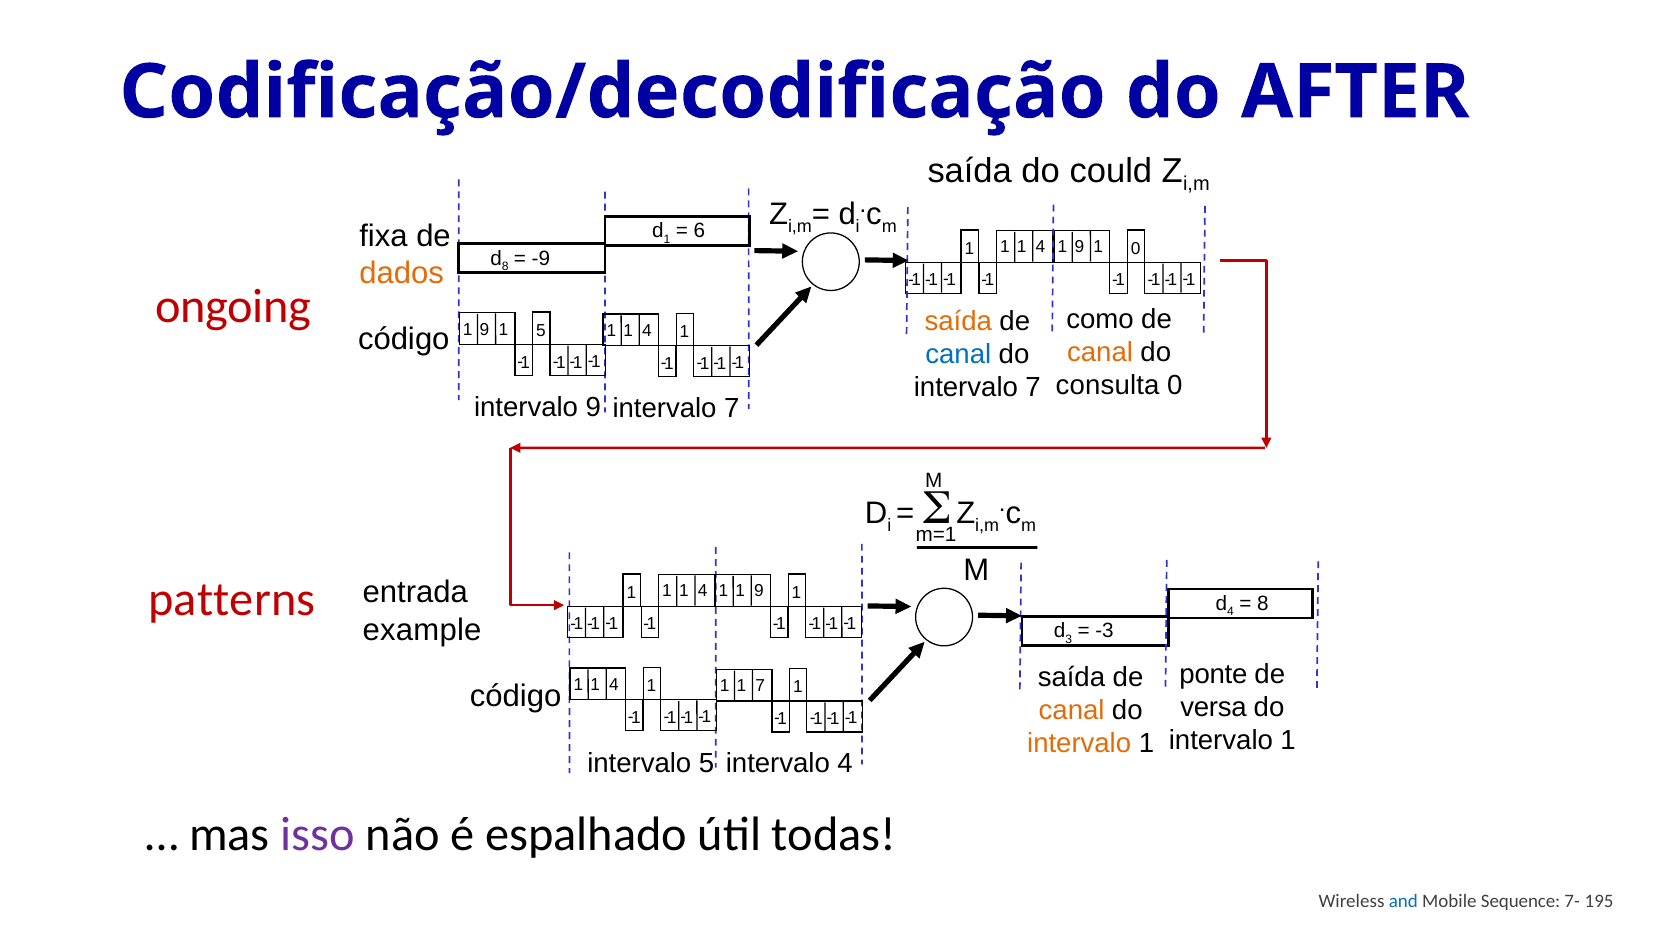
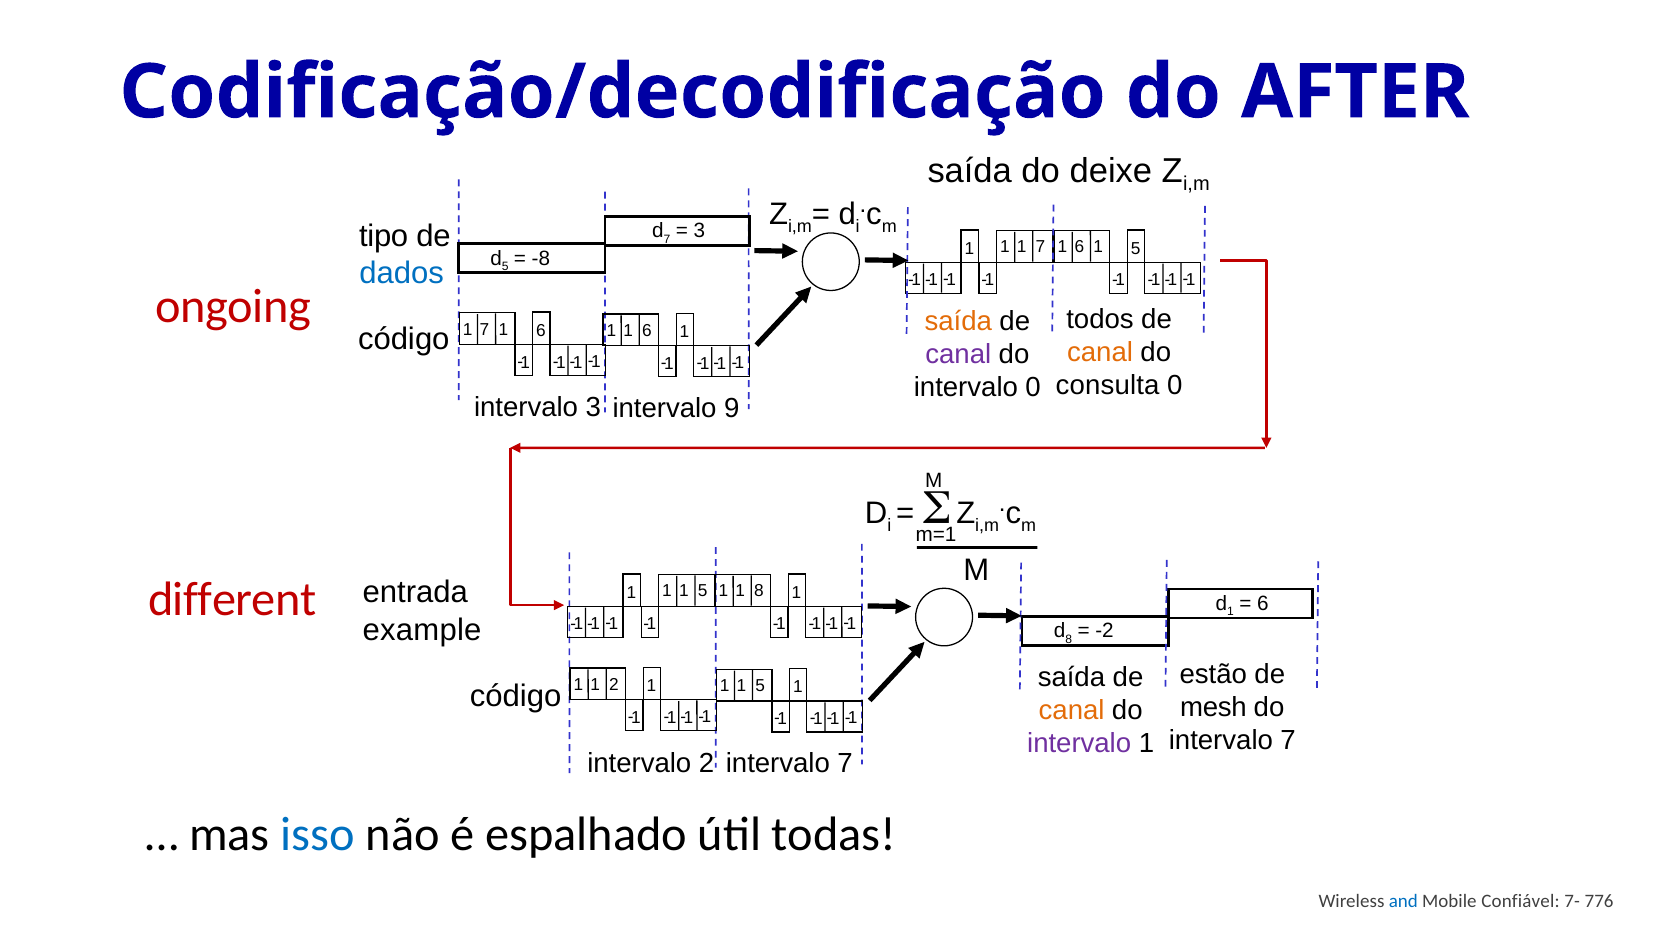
could: could -> deixe (1111, 171)
fixa: fixa -> tipo (384, 236)
1: 1 -> 7 (667, 239)
6: 6 -> 3 (699, 231)
4: 4 -> 7 (1041, 247)
9: 9 -> 6 (1079, 247)
0: 0 -> 5 (1136, 248)
8: 8 -> 5 (505, 266)
-9: -9 -> -8 (541, 258)
dados colour: orange -> blue (402, 273)
como: como -> todos (1100, 319)
9: 9 -> 7 (485, 329)
5: 5 -> 6 (541, 331)
4: 4 -> 6 (647, 331)
canal colour: blue -> purple (958, 355)
7: 7 -> 0 (1033, 388)
intervalo 9: 9 -> 3 (593, 408)
7: 7 -> 9 (732, 408)
patterns: patterns -> different (232, 600)
4: 4 -> 5 (703, 591)
1 1 9: 9 -> 8 (759, 591)
4: 4 -> 1 (1230, 612)
8: 8 -> 6 (1263, 604)
3: 3 -> 8 (1069, 639)
-3: -3 -> -2 (1105, 631)
ponte: ponte -> estão (1213, 674)
4: 4 -> 2 (614, 685)
7: 7 -> 5 (760, 686)
versa: versa -> mesh (1213, 708)
1: 1 -> 7 (1288, 741)
intervalo colour: orange -> purple (1079, 743)
intervalo 5: 5 -> 2 (707, 763)
4: 4 -> 7 (845, 764)
isso colour: purple -> blue (318, 835)
Sequence: Sequence -> Confiável (1520, 901)
195: 195 -> 776 (1599, 901)
